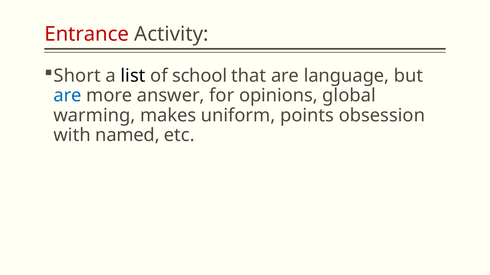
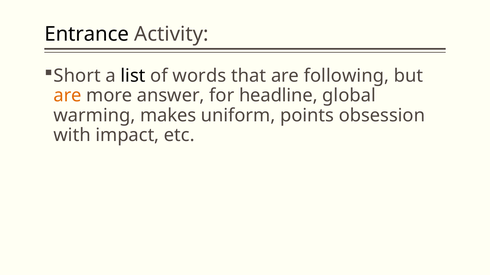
Entrance colour: red -> black (87, 34)
school: school -> words (199, 76)
language: language -> following (346, 76)
are colour: blue -> orange (68, 96)
opinions: opinions -> headline (278, 96)
named: named -> impact (127, 136)
